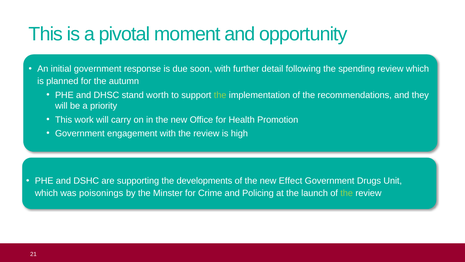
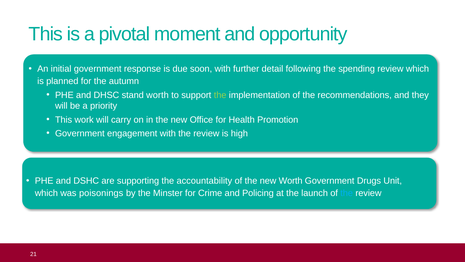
developments: developments -> accountability (204, 181)
new Effect: Effect -> Worth (291, 181)
the colour: light green -> light blue (347, 193)
